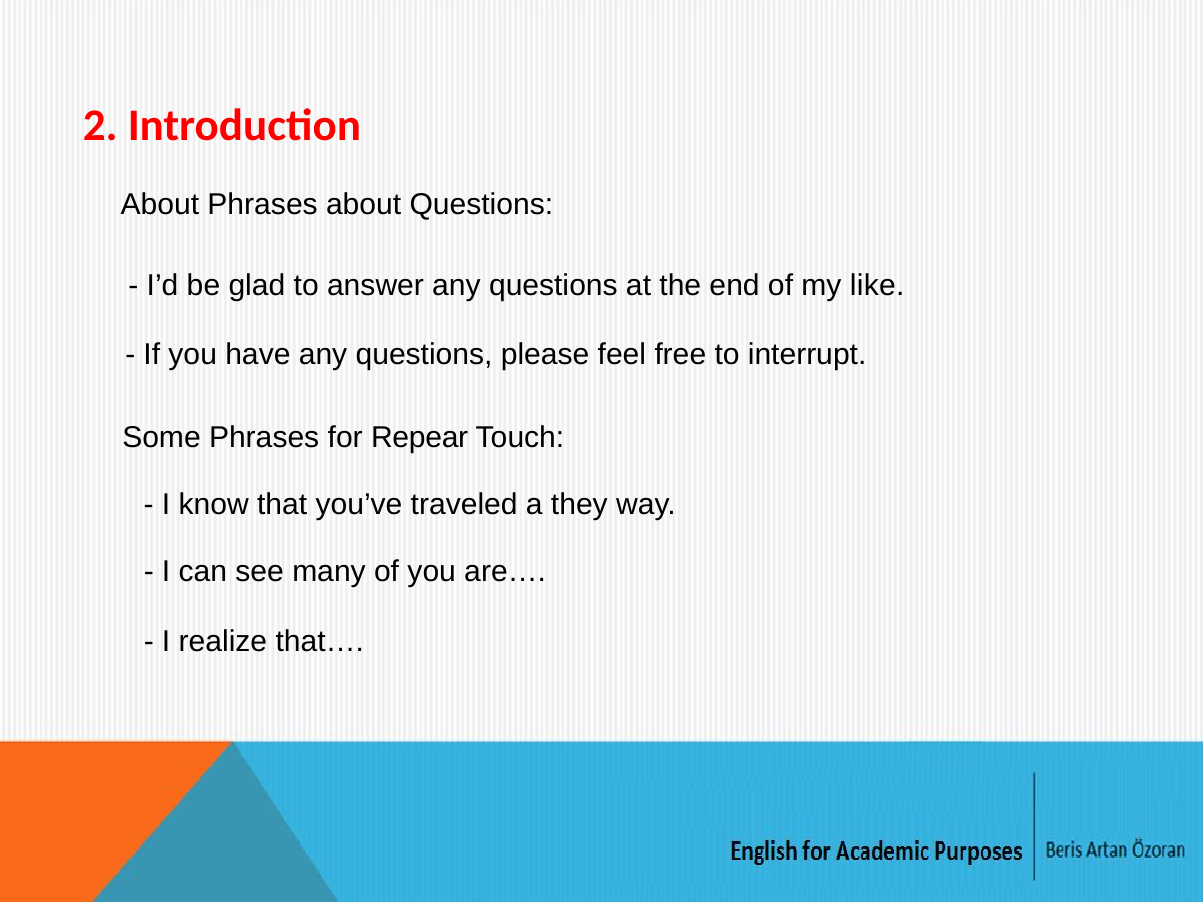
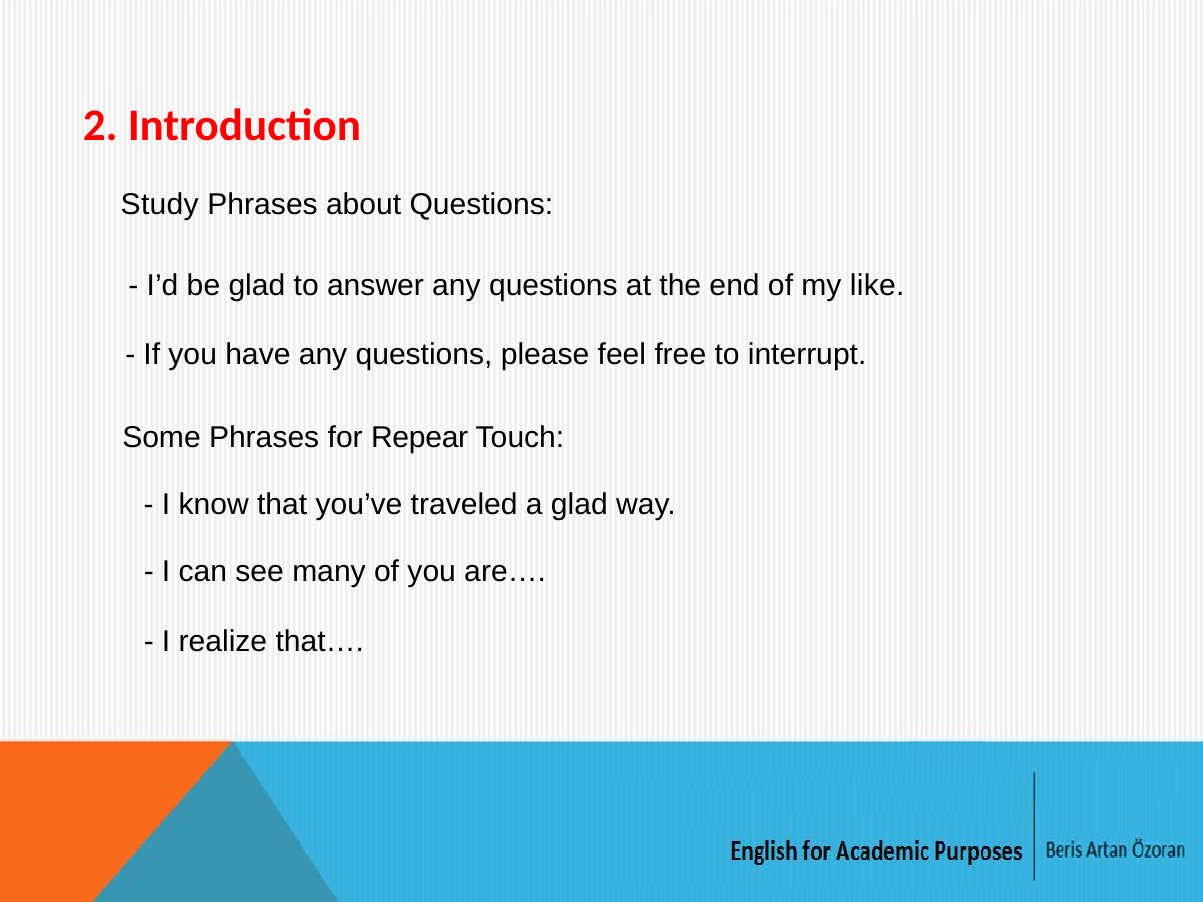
About: About -> Study (160, 205)
a they: they -> glad (579, 505)
